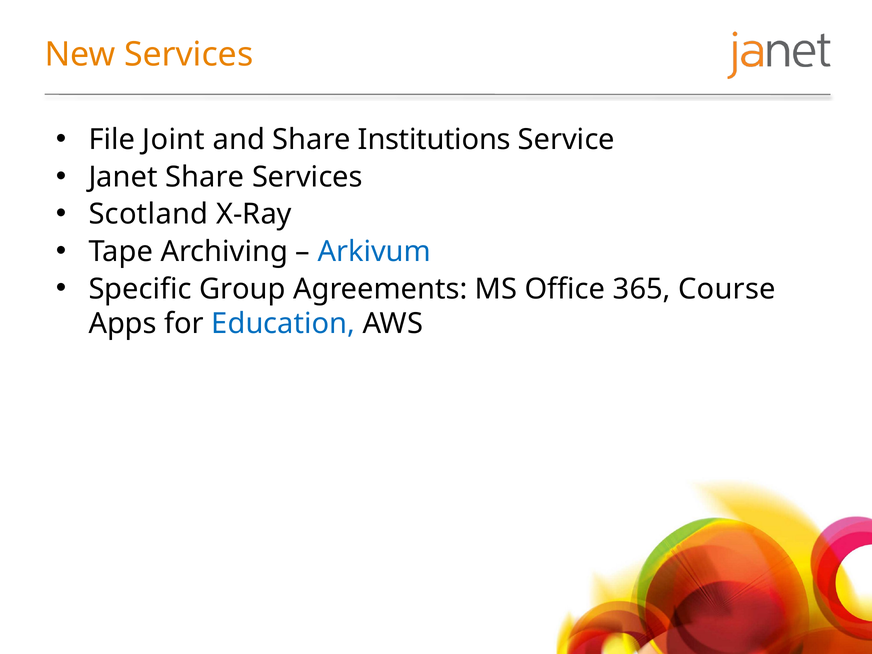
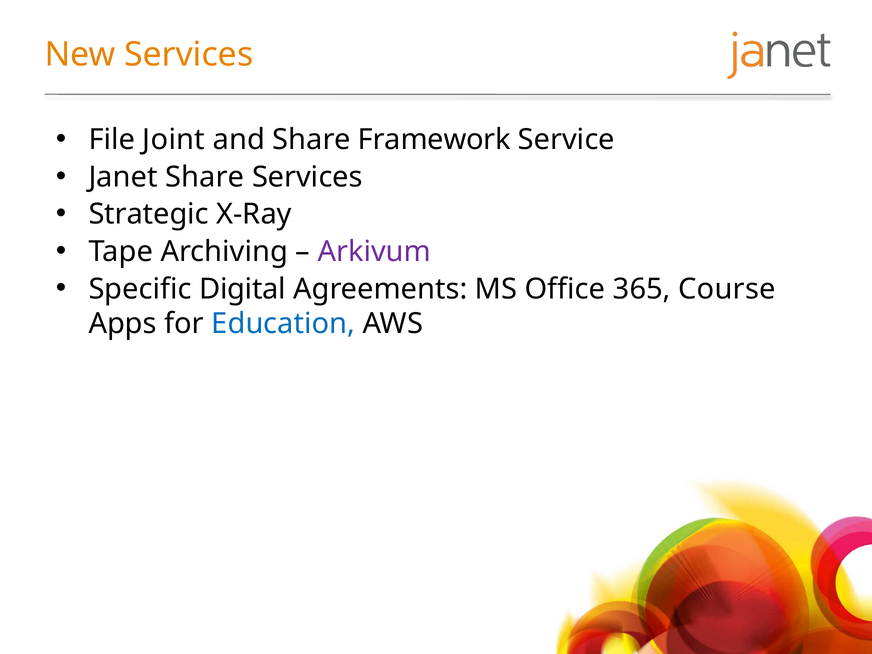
Institutions: Institutions -> Framework (434, 140)
Scotland: Scotland -> Strategic (149, 214)
Arkivum colour: blue -> purple (374, 252)
Group: Group -> Digital (243, 289)
